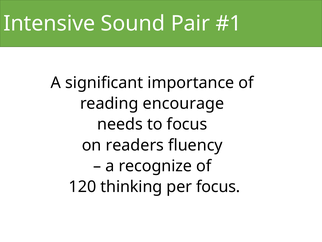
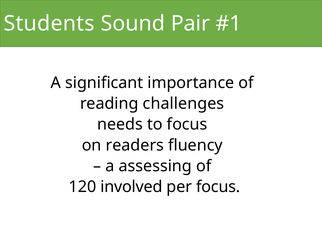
Intensive: Intensive -> Students (49, 24)
encourage: encourage -> challenges (183, 103)
recognize: recognize -> assessing (155, 166)
thinking: thinking -> involved (131, 186)
